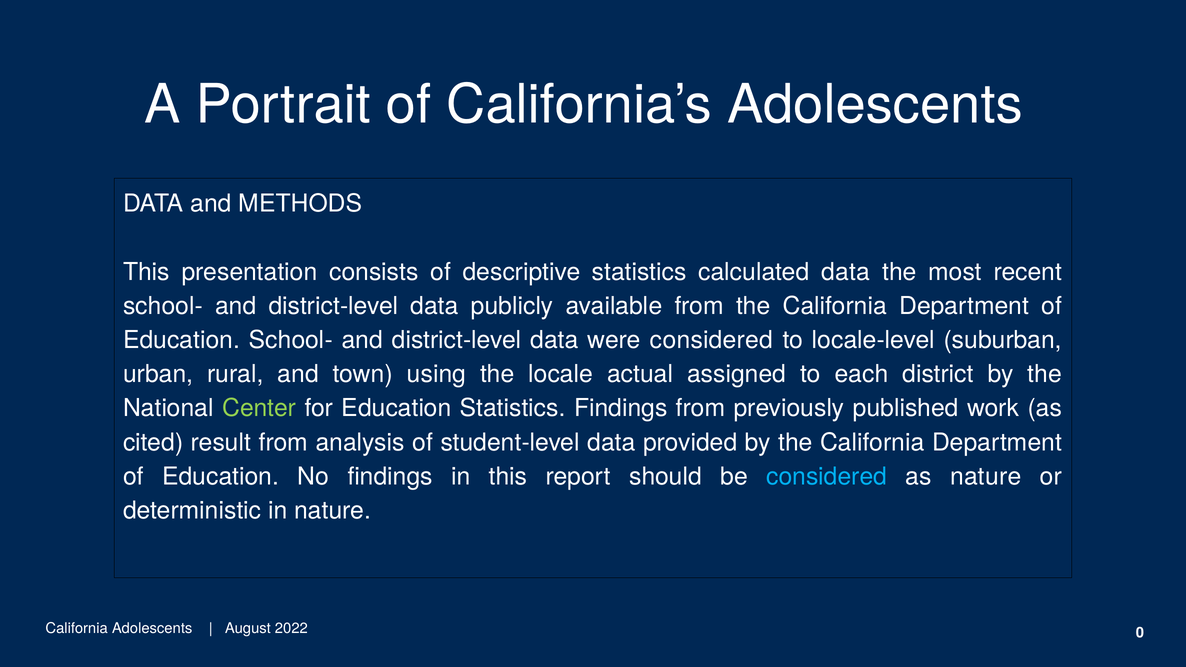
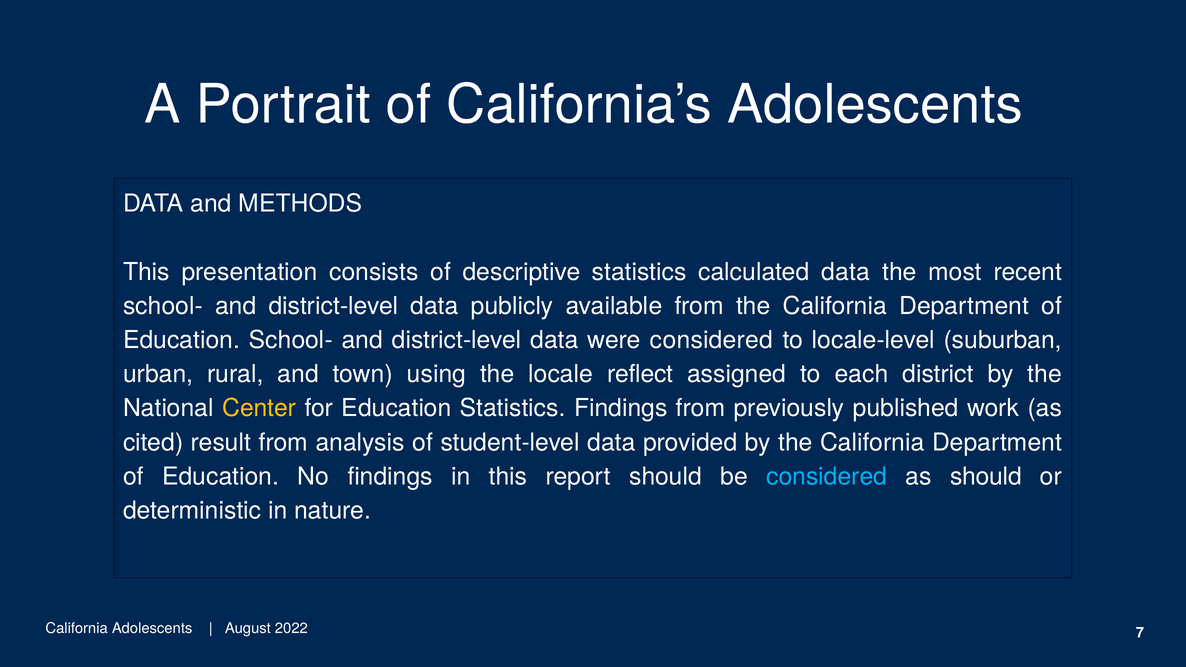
actual: actual -> reflect (640, 374)
Center colour: light green -> yellow (259, 408)
as nature: nature -> should (986, 477)
0: 0 -> 7 (1140, 633)
